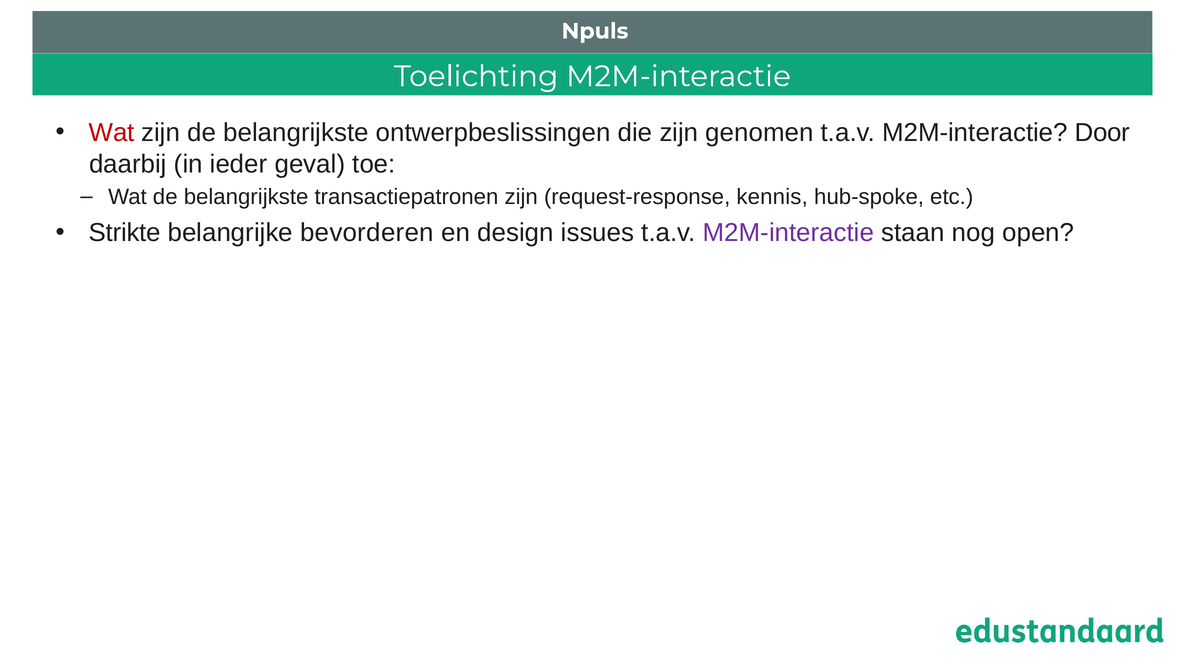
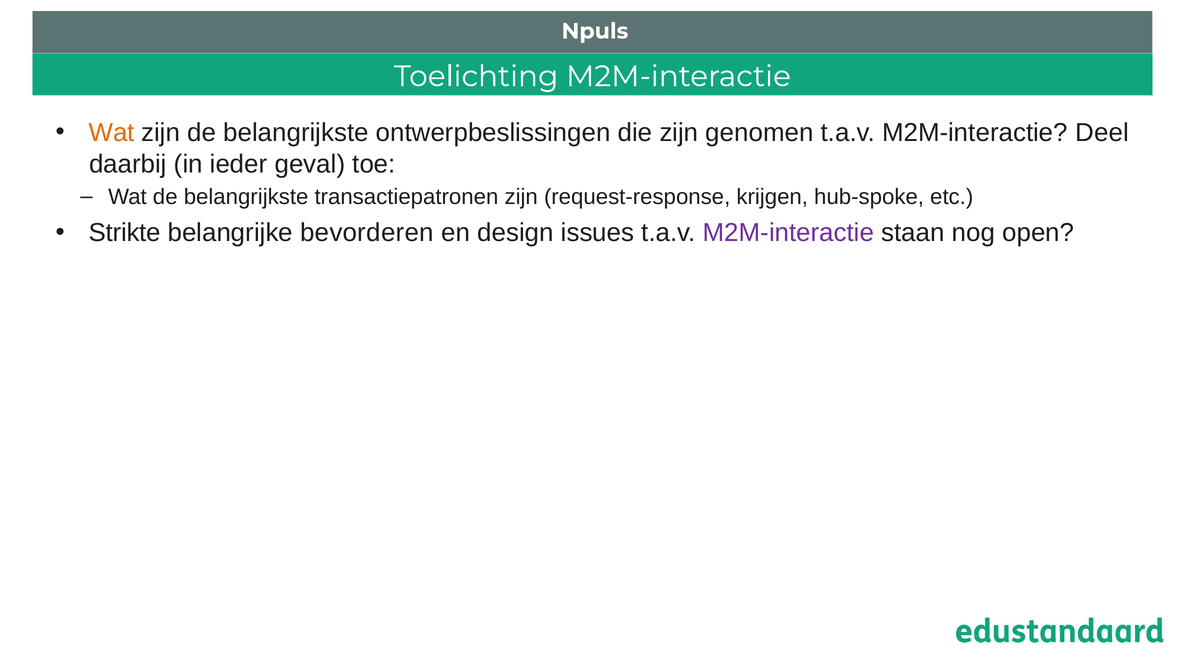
Wat colour: red -> orange (112, 133)
Door: Door -> Deel (1102, 133)
kennis: kennis -> krijgen (772, 197)
